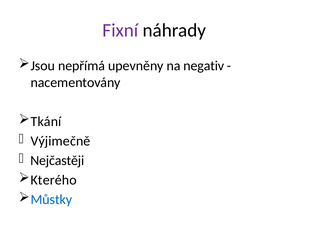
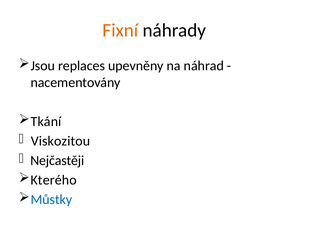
Fixní colour: purple -> orange (120, 30)
nepřímá: nepřímá -> replaces (82, 66)
negativ: negativ -> náhrad (204, 66)
Výjimečně: Výjimečně -> Viskozitou (60, 141)
